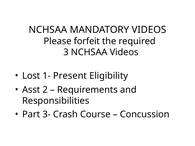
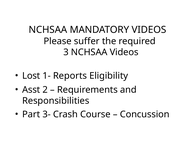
forfeit: forfeit -> suffer (87, 41)
Present: Present -> Reports (70, 76)
